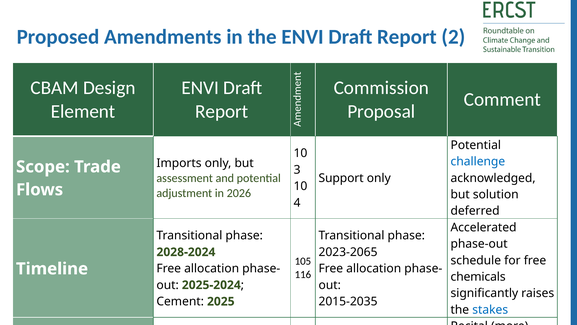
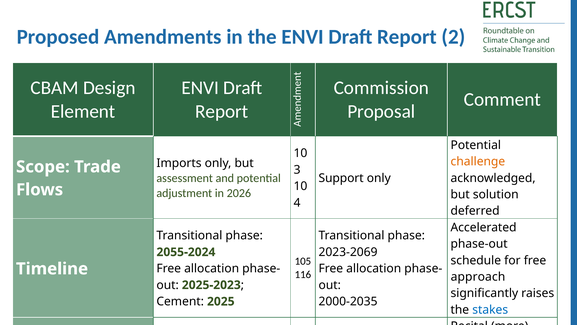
challenge colour: blue -> orange (478, 161)
2023-2065: 2023-2065 -> 2023-2069 (348, 252)
2028-2024: 2028-2024 -> 2055-2024 (186, 252)
chemicals: chemicals -> approach (478, 276)
2025-2024: 2025-2024 -> 2025-2023 (211, 285)
2015-2035: 2015-2035 -> 2000-2035 (348, 301)
